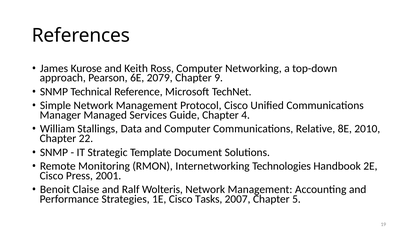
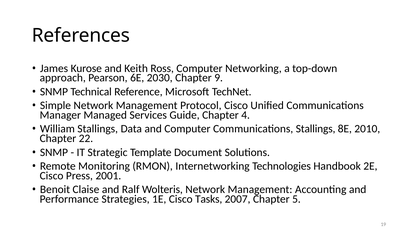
2079: 2079 -> 2030 (160, 78)
Communications Relative: Relative -> Stallings (316, 129)
